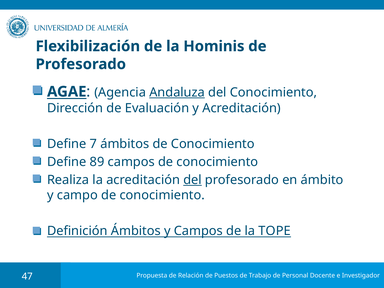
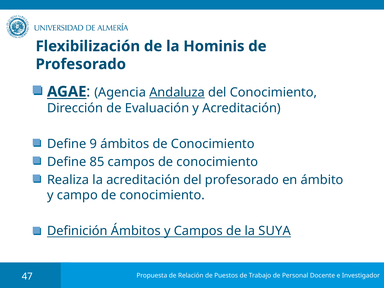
7: 7 -> 9 (93, 144)
89: 89 -> 85 (97, 162)
del underline: present -> none (192, 180)
TOPE: TOPE -> SUYA (275, 231)
